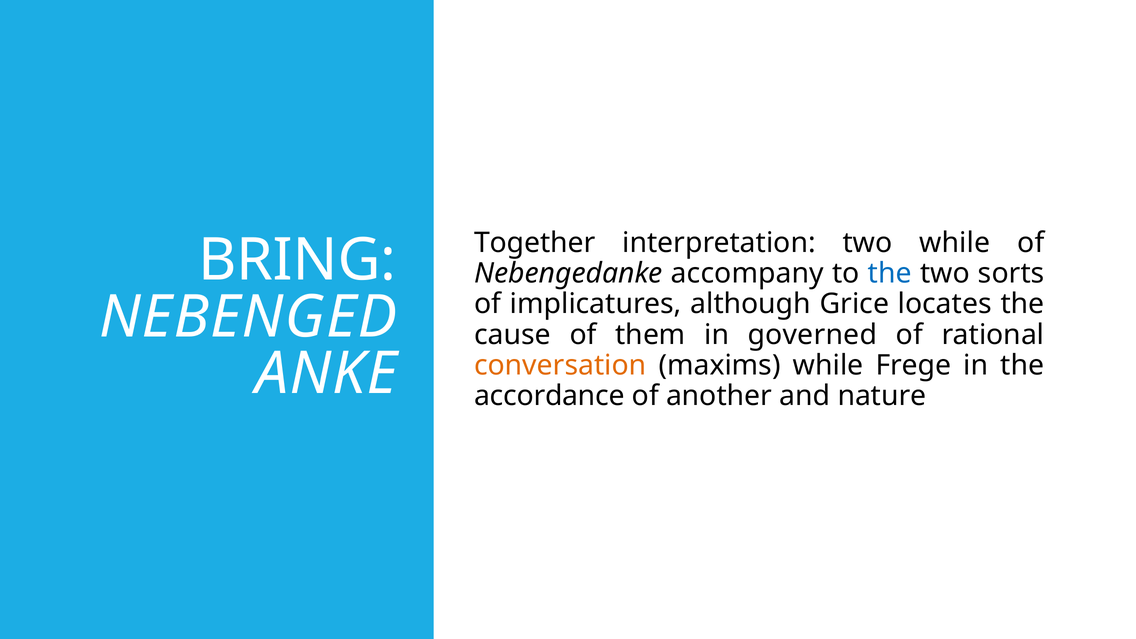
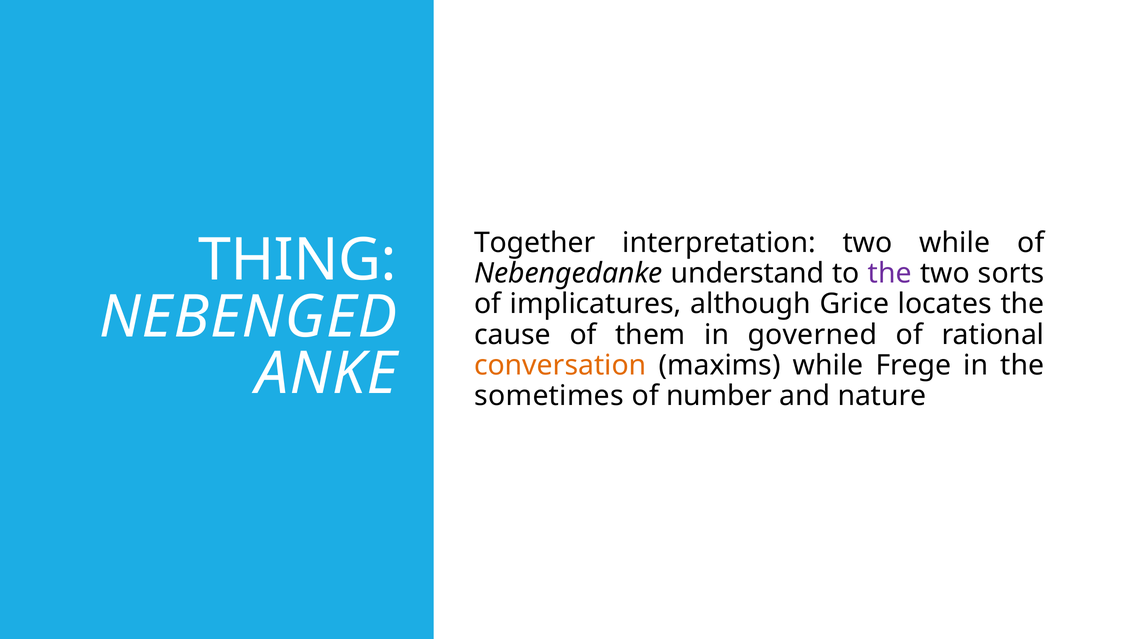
BRING: BRING -> THING (297, 260)
accompany: accompany -> understand (748, 273)
the colour: blue -> purple (890, 273)
accordance: accordance -> sometimes (549, 396)
another: another -> number (719, 396)
